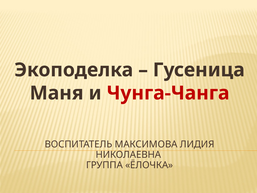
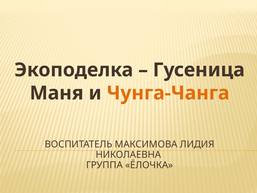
Чунга-Чанга colour: red -> orange (168, 93)
